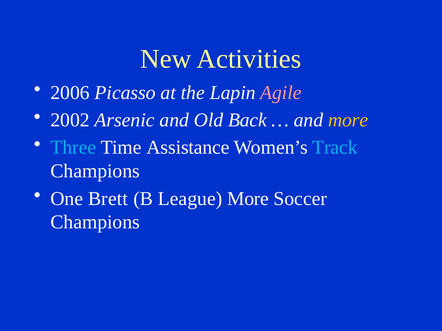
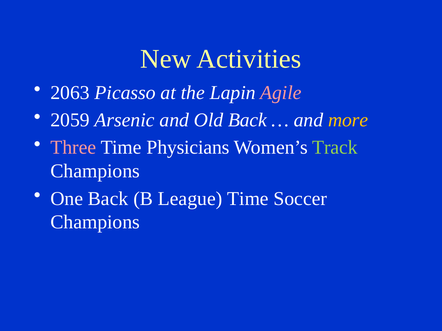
2006: 2006 -> 2063 (70, 93)
2002: 2002 -> 2059 (70, 120)
Three colour: light blue -> pink (73, 148)
Assistance: Assistance -> Physicians (188, 148)
Track colour: light blue -> light green (335, 148)
One Brett: Brett -> Back (108, 199)
League More: More -> Time (248, 199)
